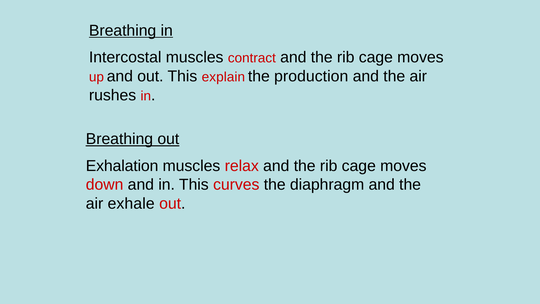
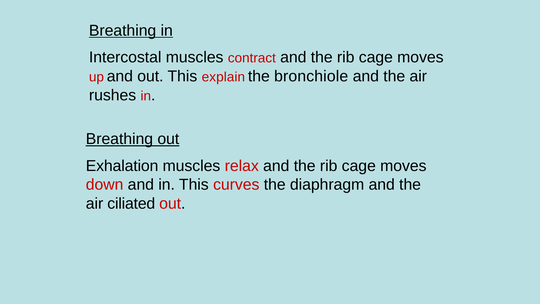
production: production -> bronchiole (311, 76)
exhale: exhale -> ciliated (131, 203)
